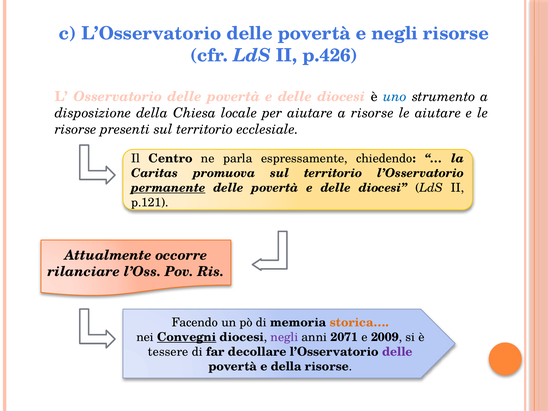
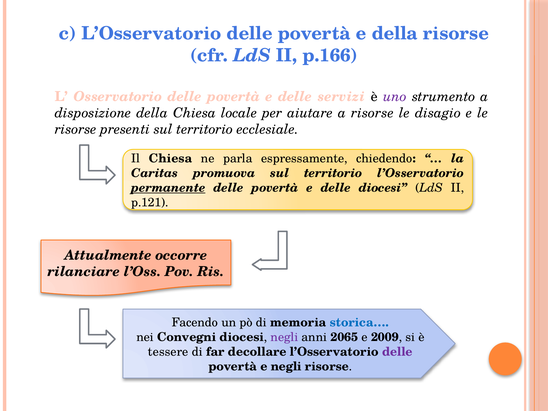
e negli: negli -> della (395, 33)
p.426: p.426 -> p.166 (330, 55)
diocesi: diocesi -> servizi (341, 97)
uno colour: blue -> purple (395, 97)
le aiutare: aiutare -> disagio (438, 113)
Il Centro: Centro -> Chiesa (171, 159)
storica… colour: orange -> blue (359, 323)
Convegni underline: present -> none (187, 337)
2071: 2071 -> 2065 (344, 337)
e della: della -> negli (286, 366)
